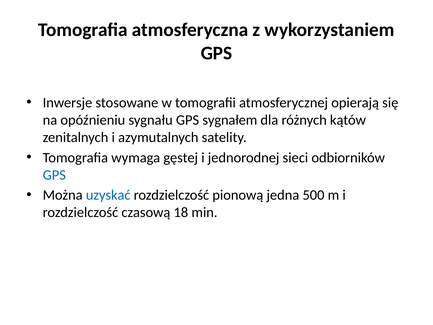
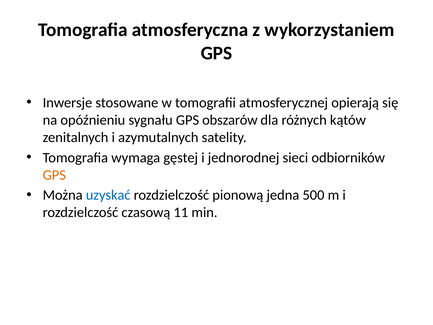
sygnałem: sygnałem -> obszarów (230, 120)
GPS colour: blue -> orange (54, 175)
18: 18 -> 11 (181, 212)
